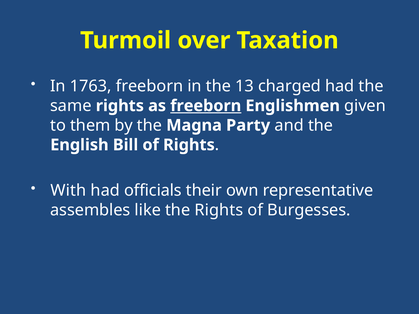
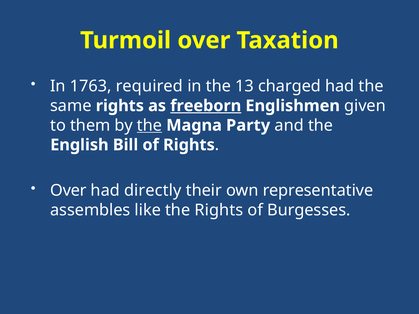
1763 freeborn: freeborn -> required (149, 86)
the underline: none -> present (149, 125)
With: With -> Over (68, 191)
officials: officials -> directly (153, 191)
